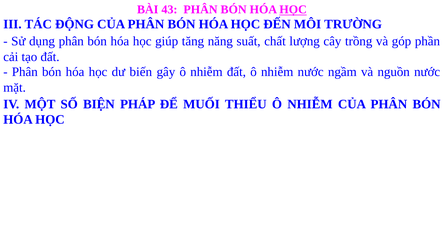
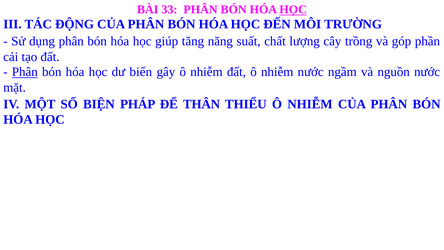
43: 43 -> 33 (169, 10)
Phân underline: none -> present (25, 72)
MUỐI: MUỐI -> THÂN (202, 104)
